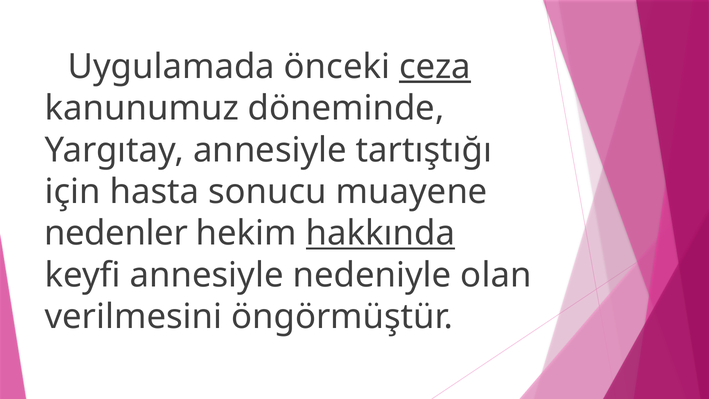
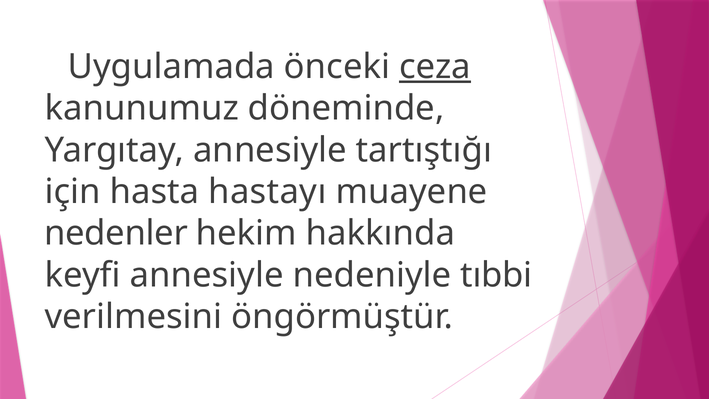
sonucu: sonucu -> hastayı (267, 192)
hakkında underline: present -> none (381, 233)
olan: olan -> tıbbi (496, 275)
